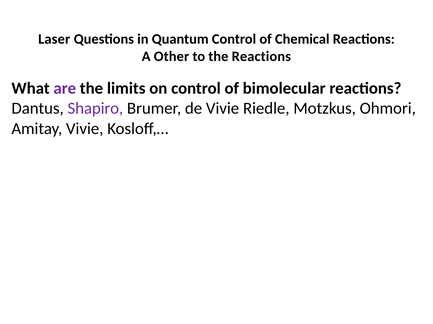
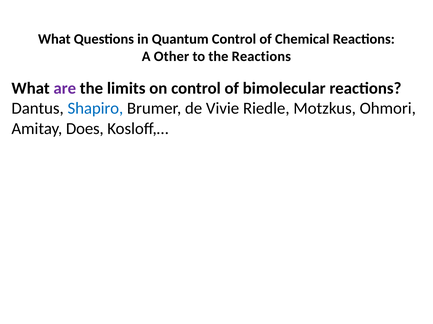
Laser: Laser -> What (54, 39)
Shapiro colour: purple -> blue (95, 109)
Amitay Vivie: Vivie -> Does (85, 129)
